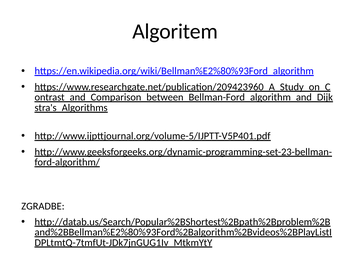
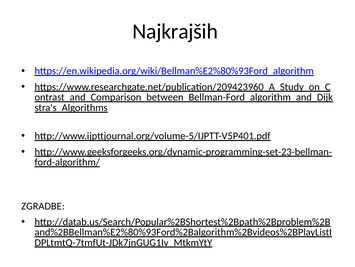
Algoritem: Algoritem -> Najkrajših (175, 31)
